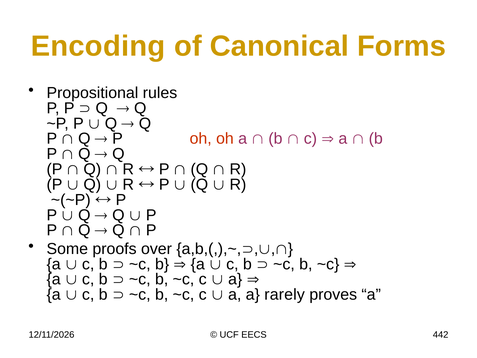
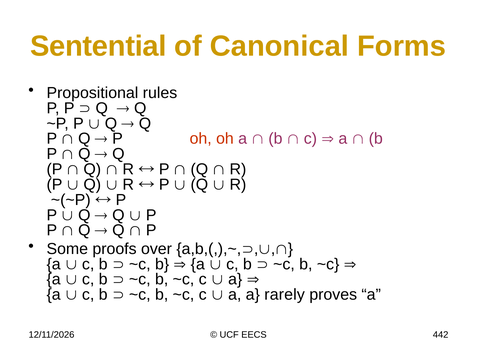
Encoding: Encoding -> Sentential (98, 46)
